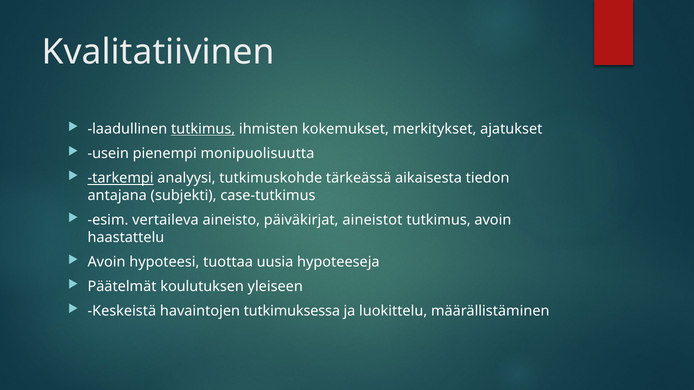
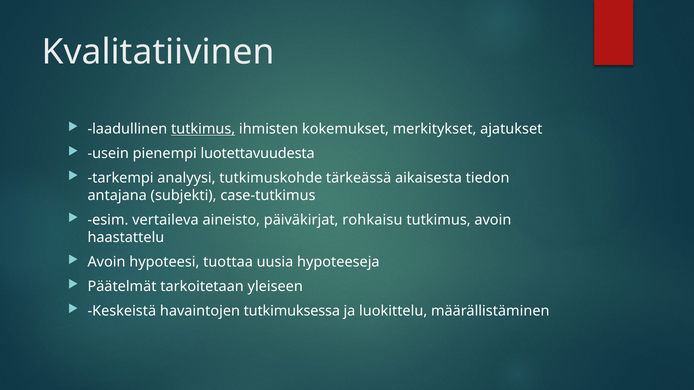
monipuolisuutta: monipuolisuutta -> luotettavuudesta (258, 154)
tarkempi underline: present -> none (121, 178)
aineistot: aineistot -> rohkaisu (372, 220)
koulutuksen: koulutuksen -> tarkoitetaan (202, 287)
